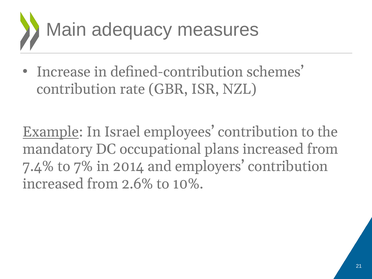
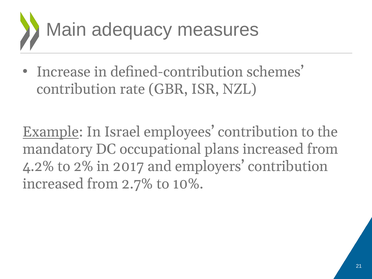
7.4%: 7.4% -> 4.2% (38, 166)
7%: 7% -> 2% (84, 166)
2014: 2014 -> 2017 (128, 166)
2.6%: 2.6% -> 2.7% (137, 184)
